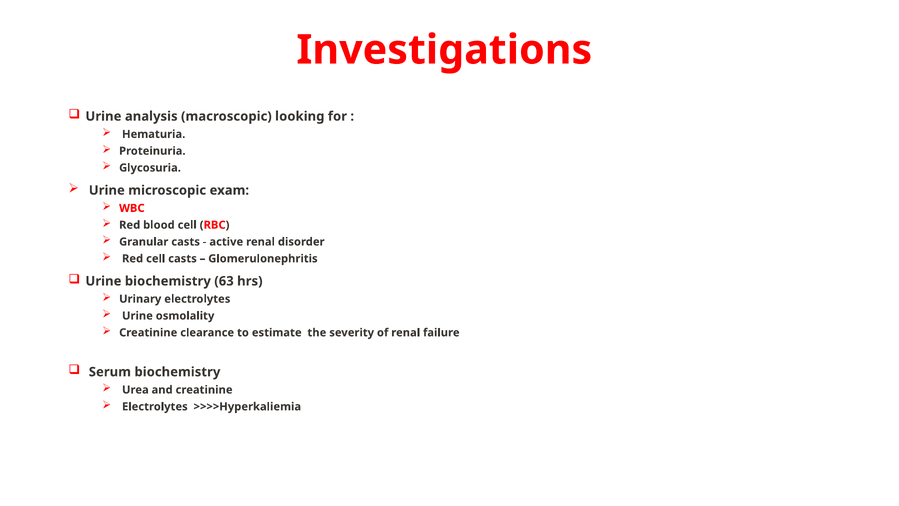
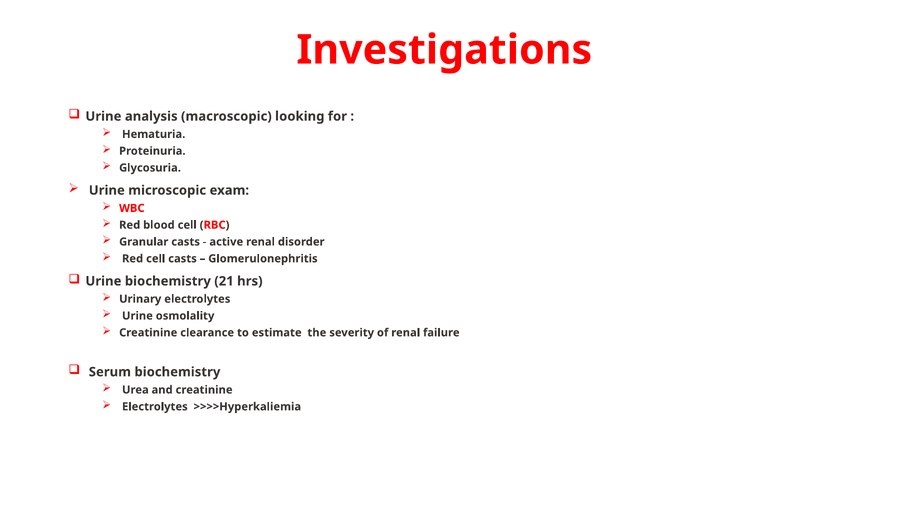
63: 63 -> 21 (224, 281)
